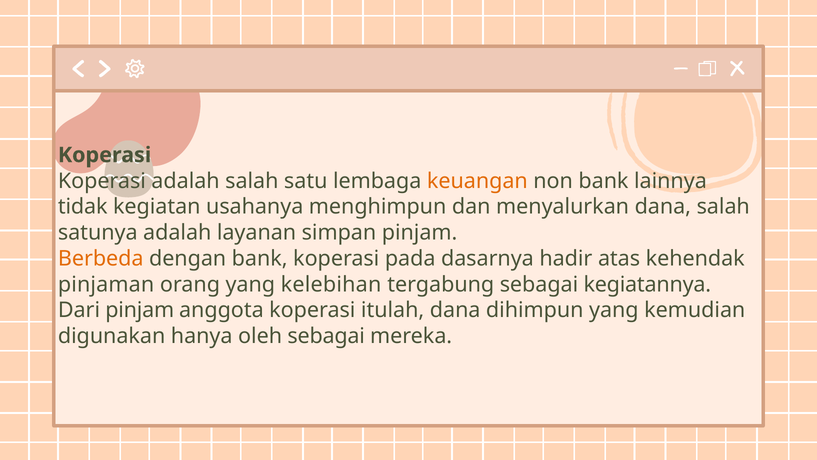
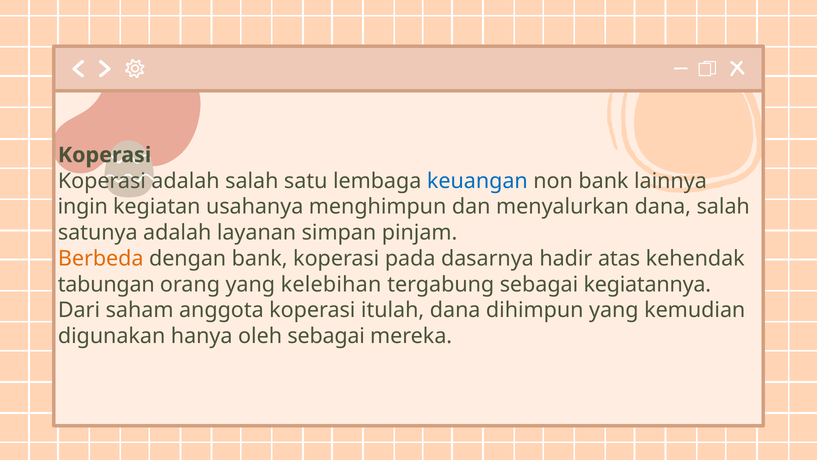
keuangan colour: orange -> blue (477, 181)
tidak: tidak -> ingin (83, 207)
pinjaman: pinjaman -> tabungan (106, 284)
Dari pinjam: pinjam -> saham (140, 310)
